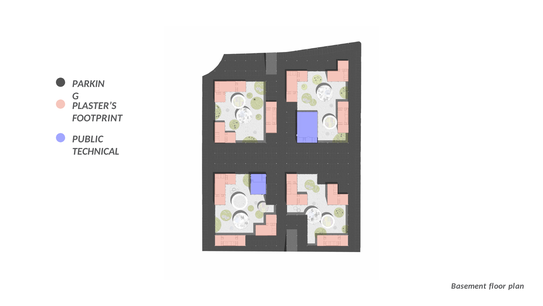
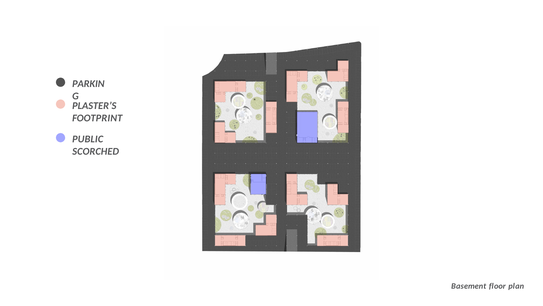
TECHNICAL: TECHNICAL -> SCORCHED (96, 151)
